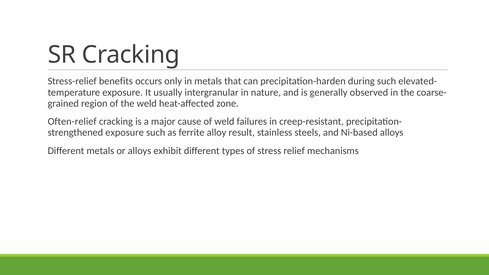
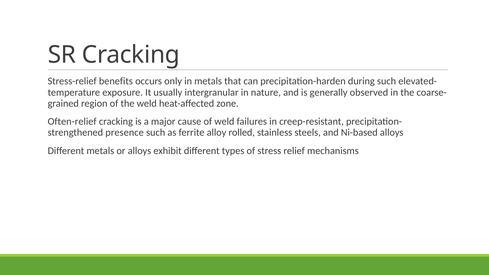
exposure: exposure -> presence (125, 133)
result: result -> rolled (242, 133)
